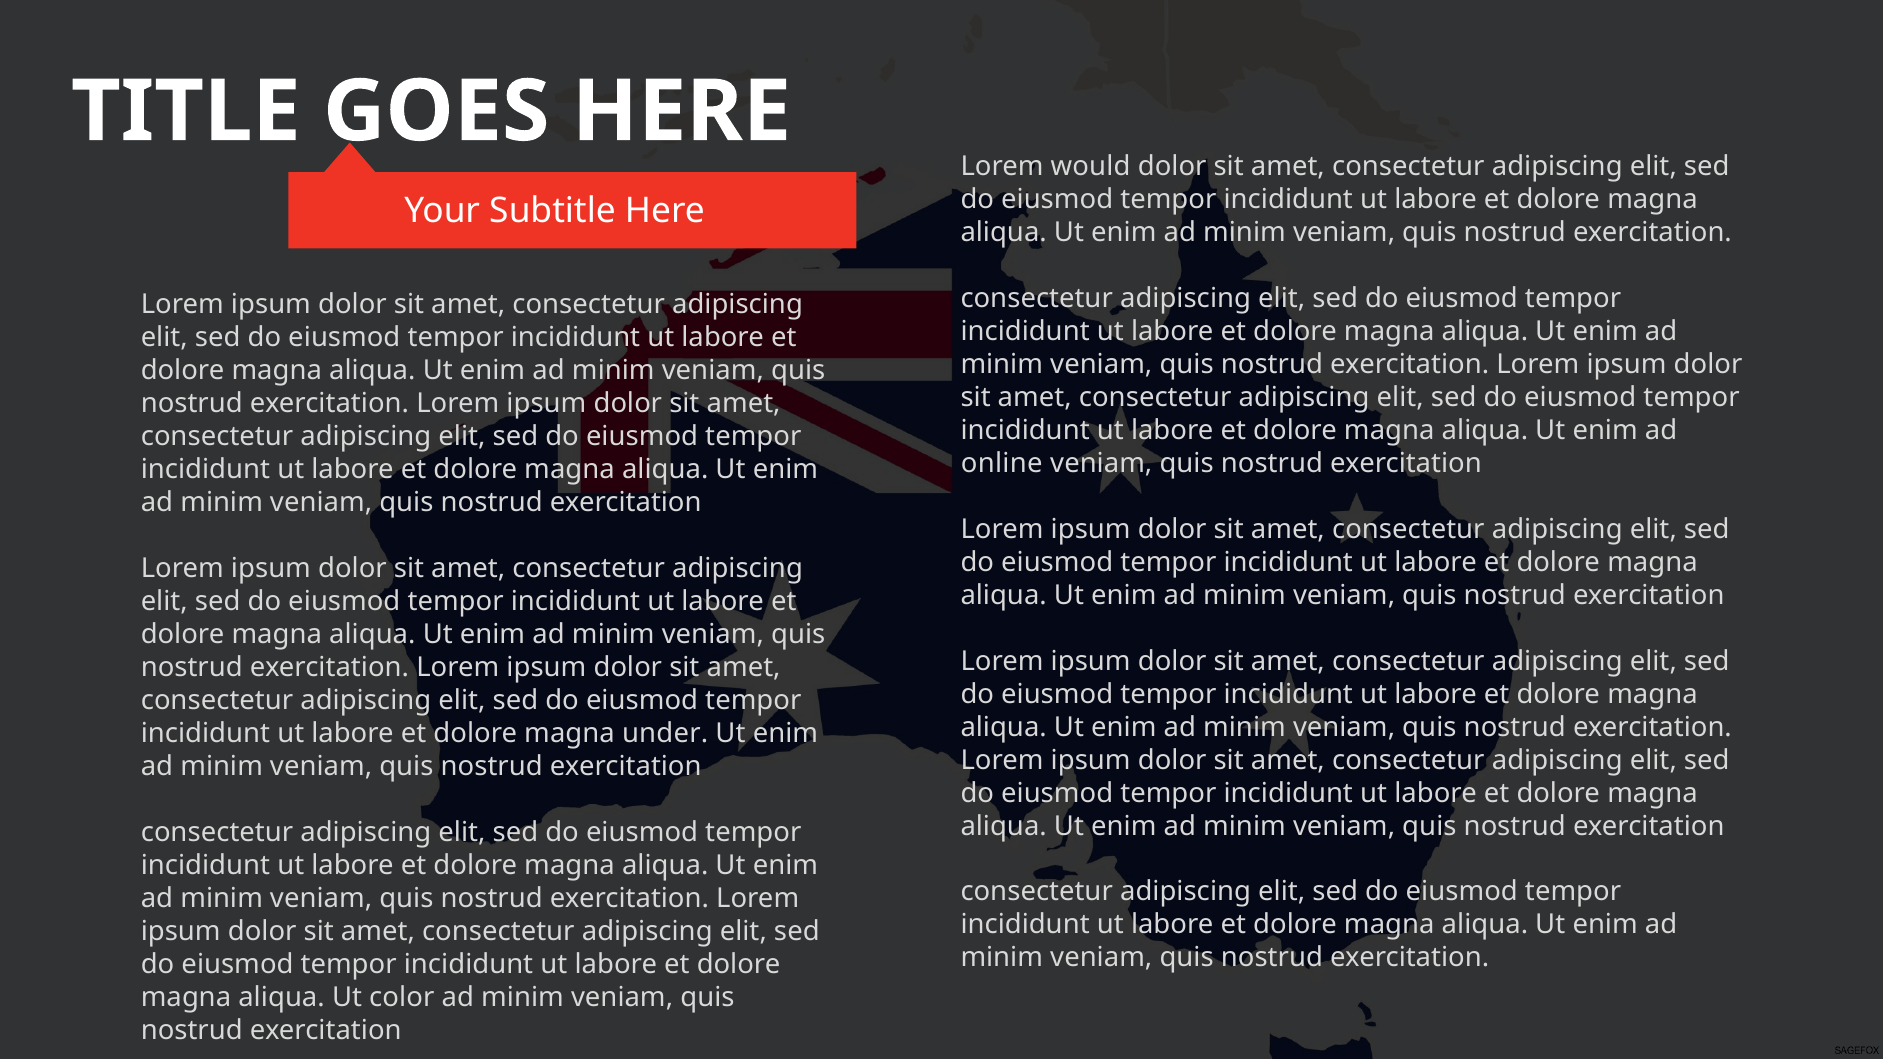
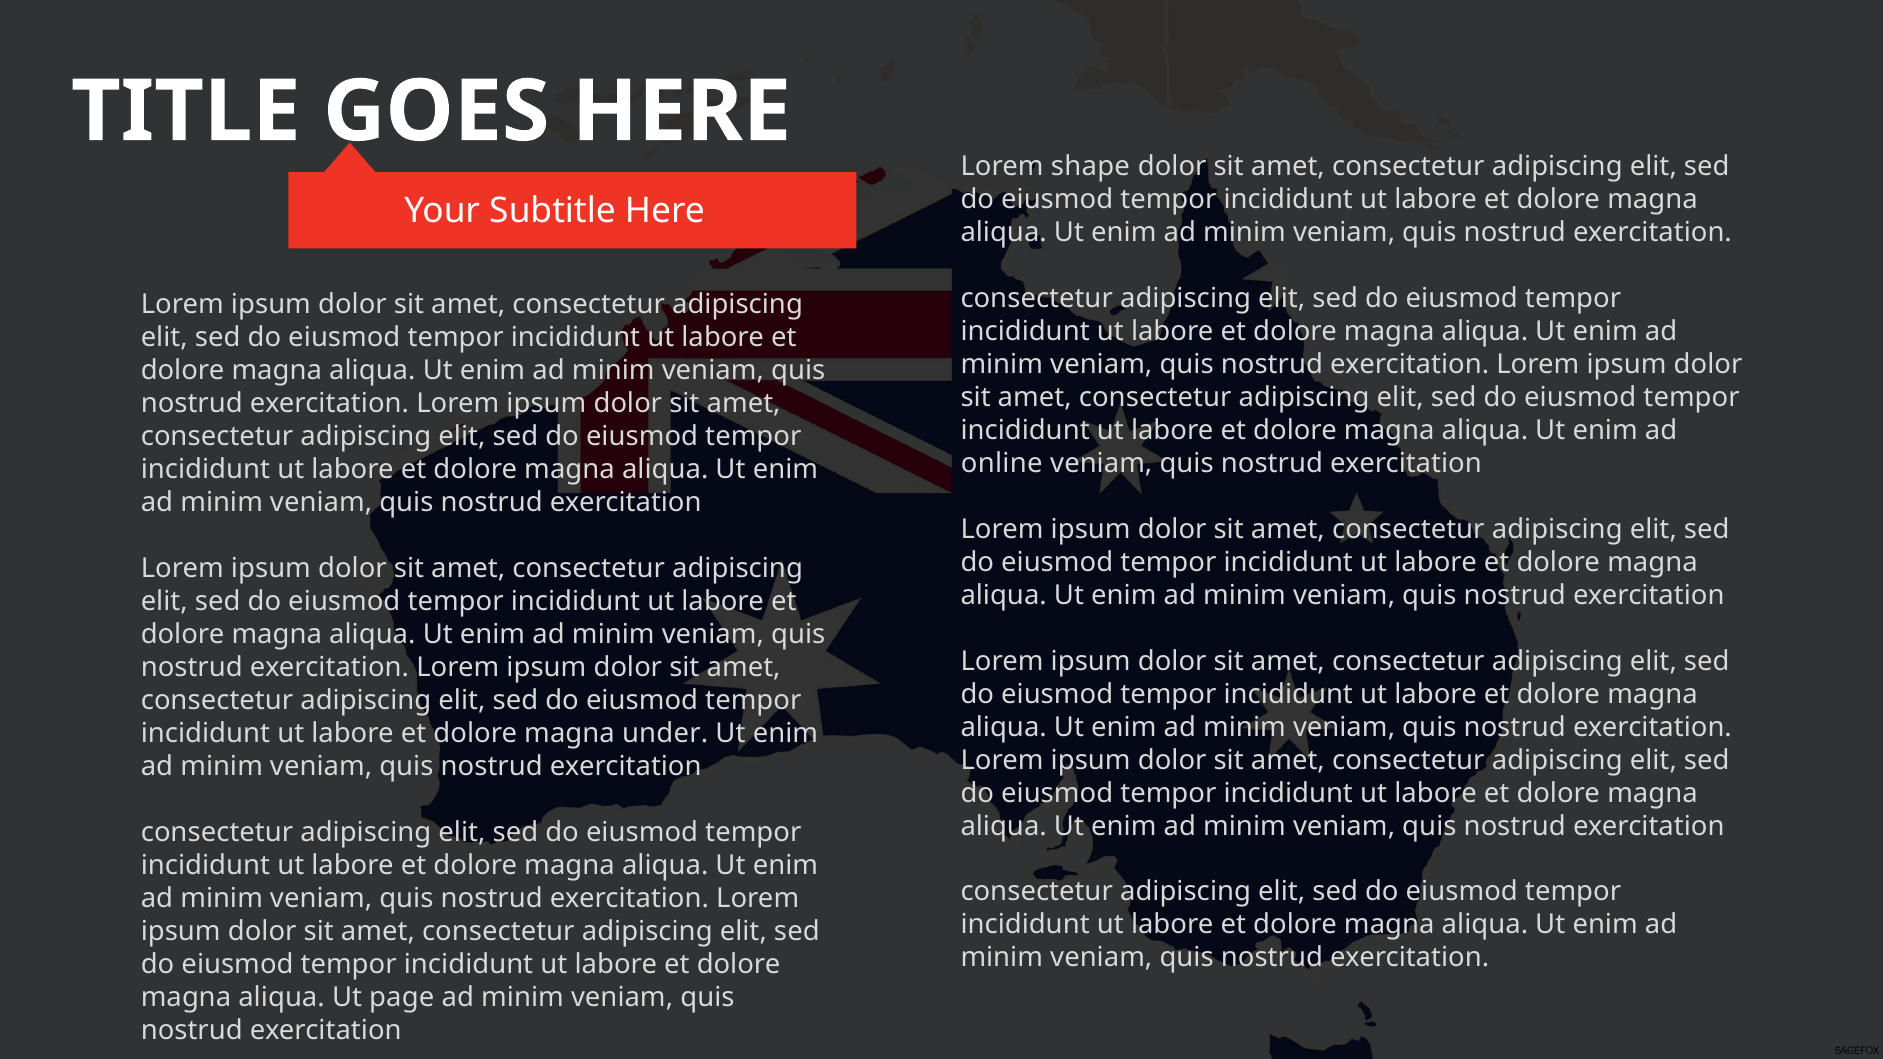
would: would -> shape (1090, 167)
color: color -> page (402, 997)
